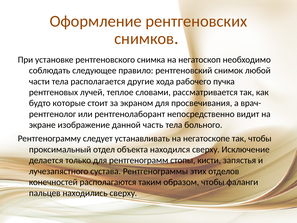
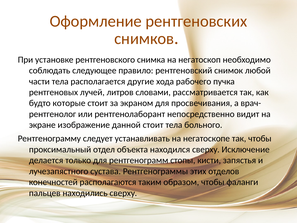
теплое: теплое -> литров (120, 92)
данной часть: часть -> стоит (153, 125)
